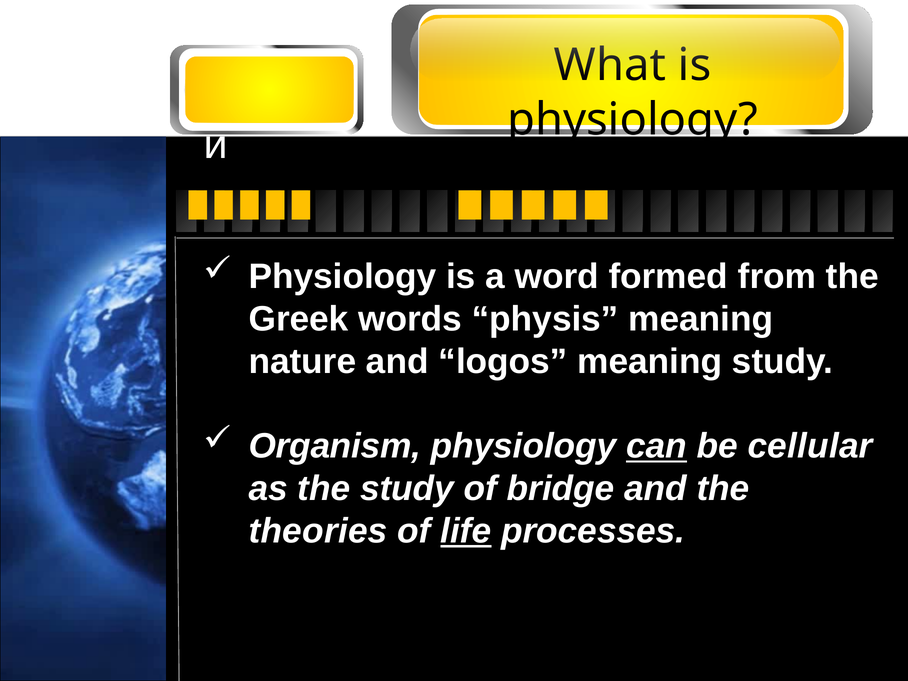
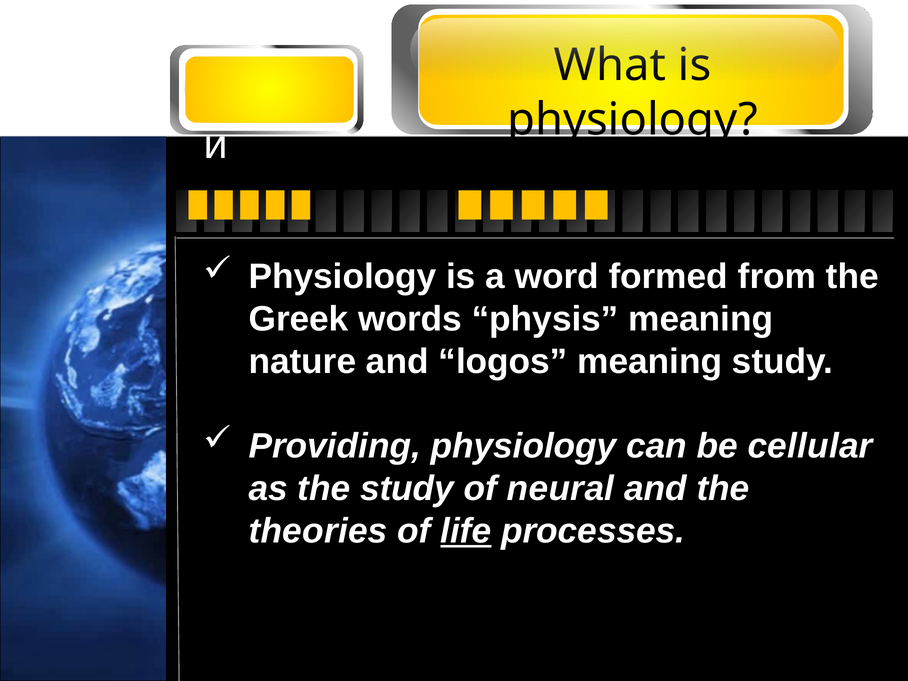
Organism: Organism -> Providing (335, 446)
can underline: present -> none (657, 446)
bridge: bridge -> neural (561, 489)
